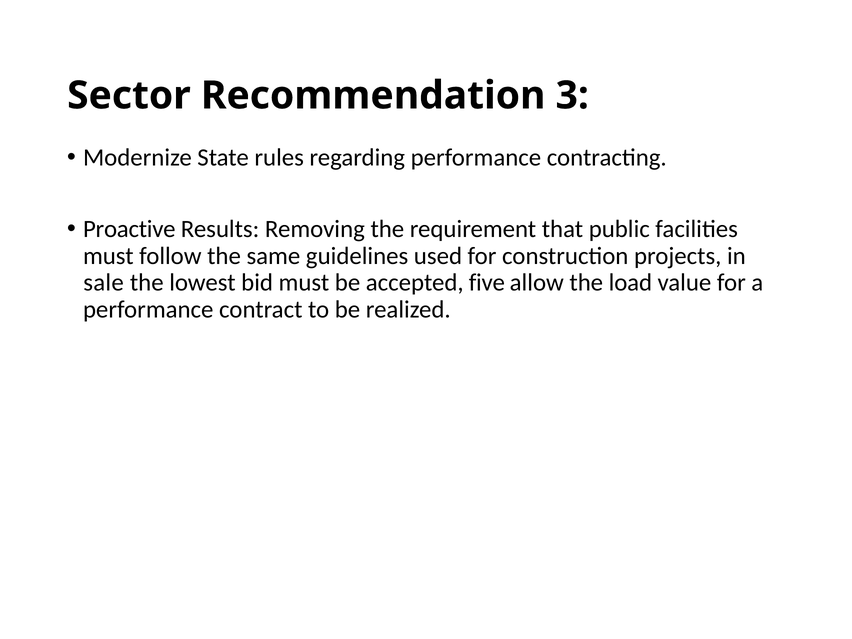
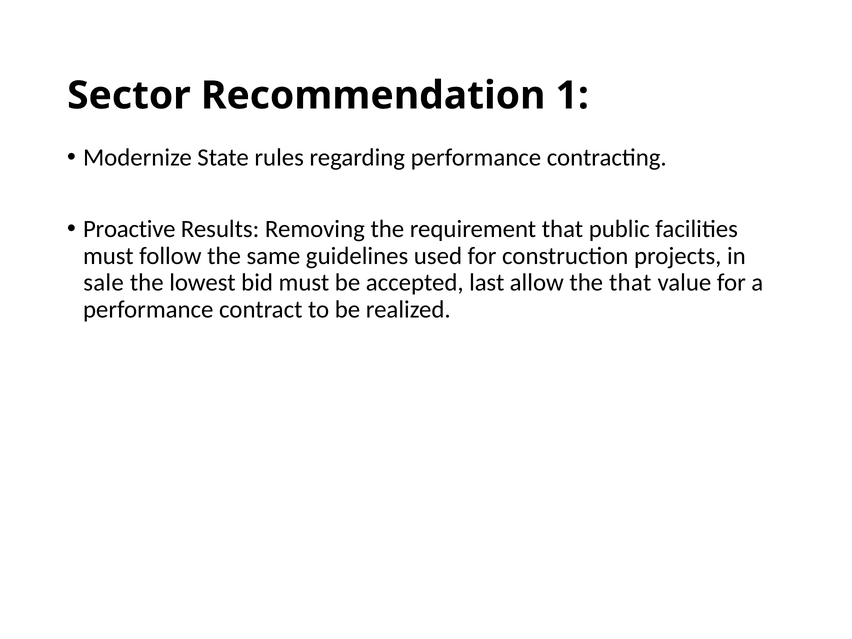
3: 3 -> 1 (572, 96)
five: five -> last (487, 283)
the load: load -> that (630, 283)
